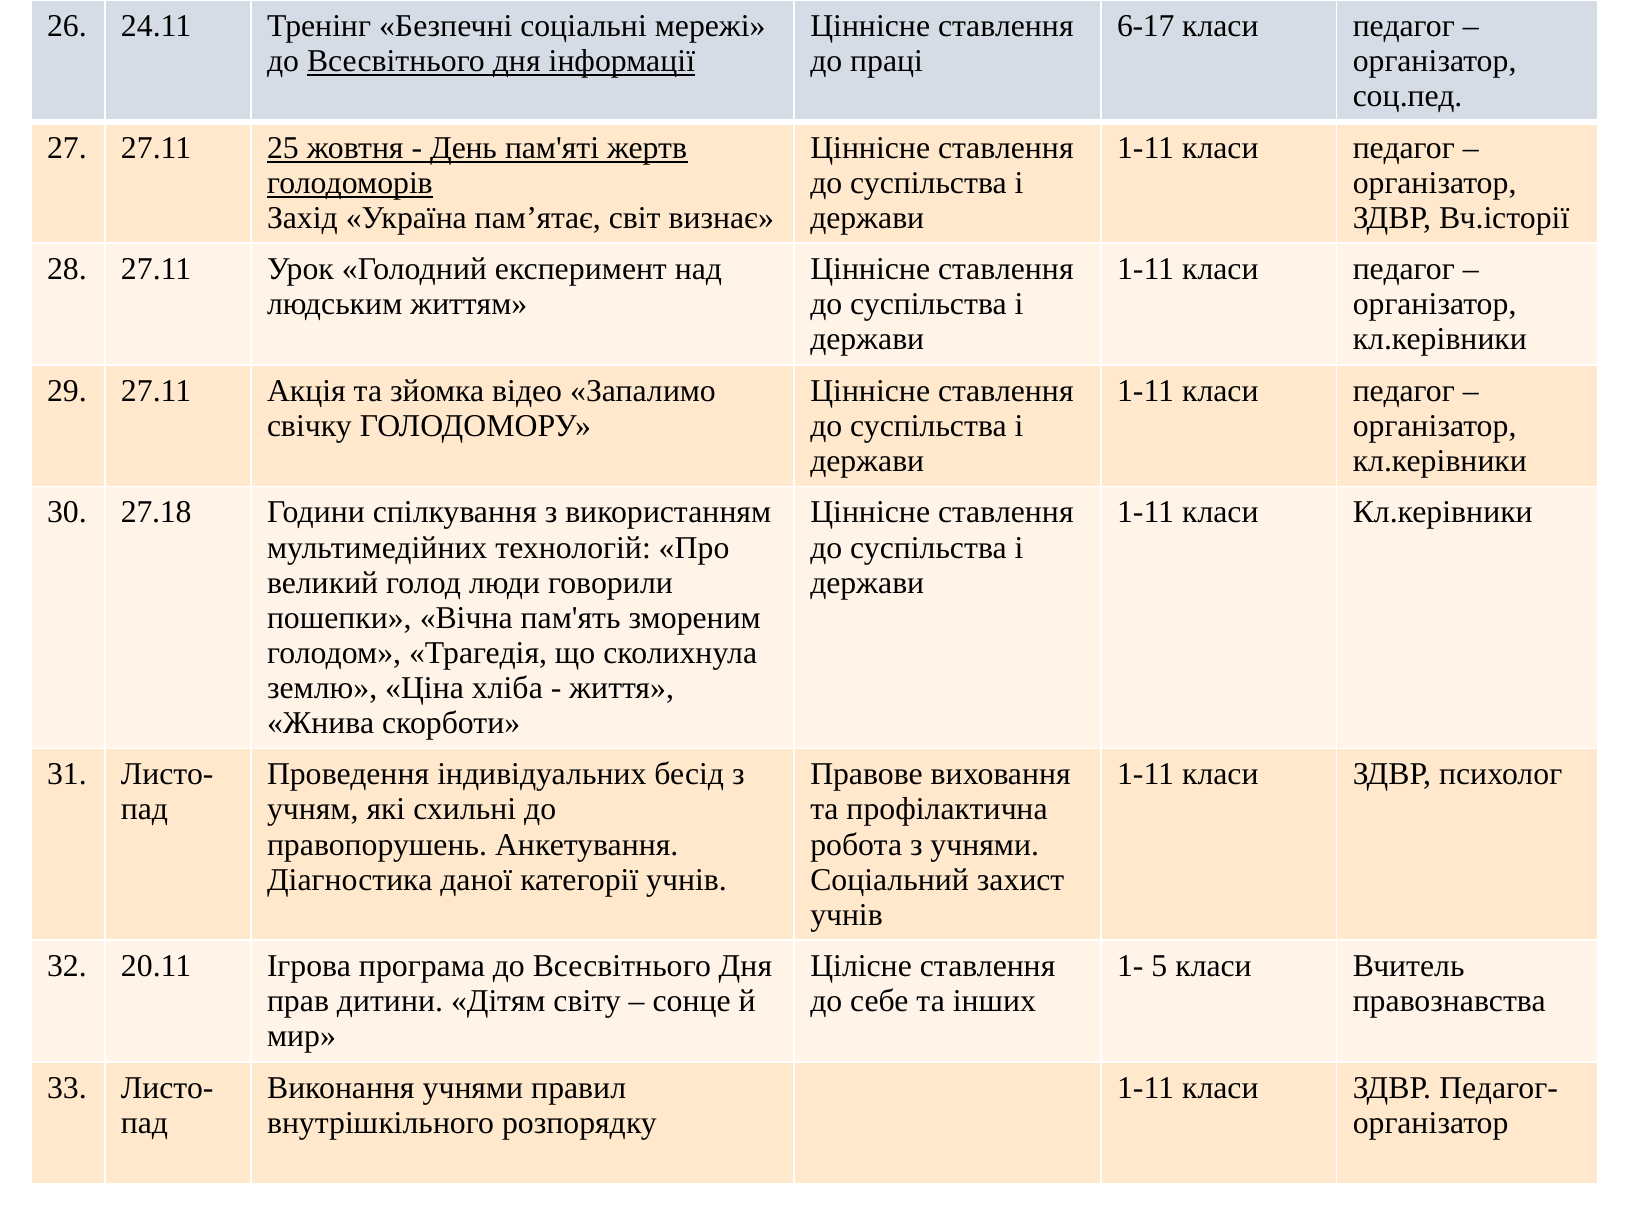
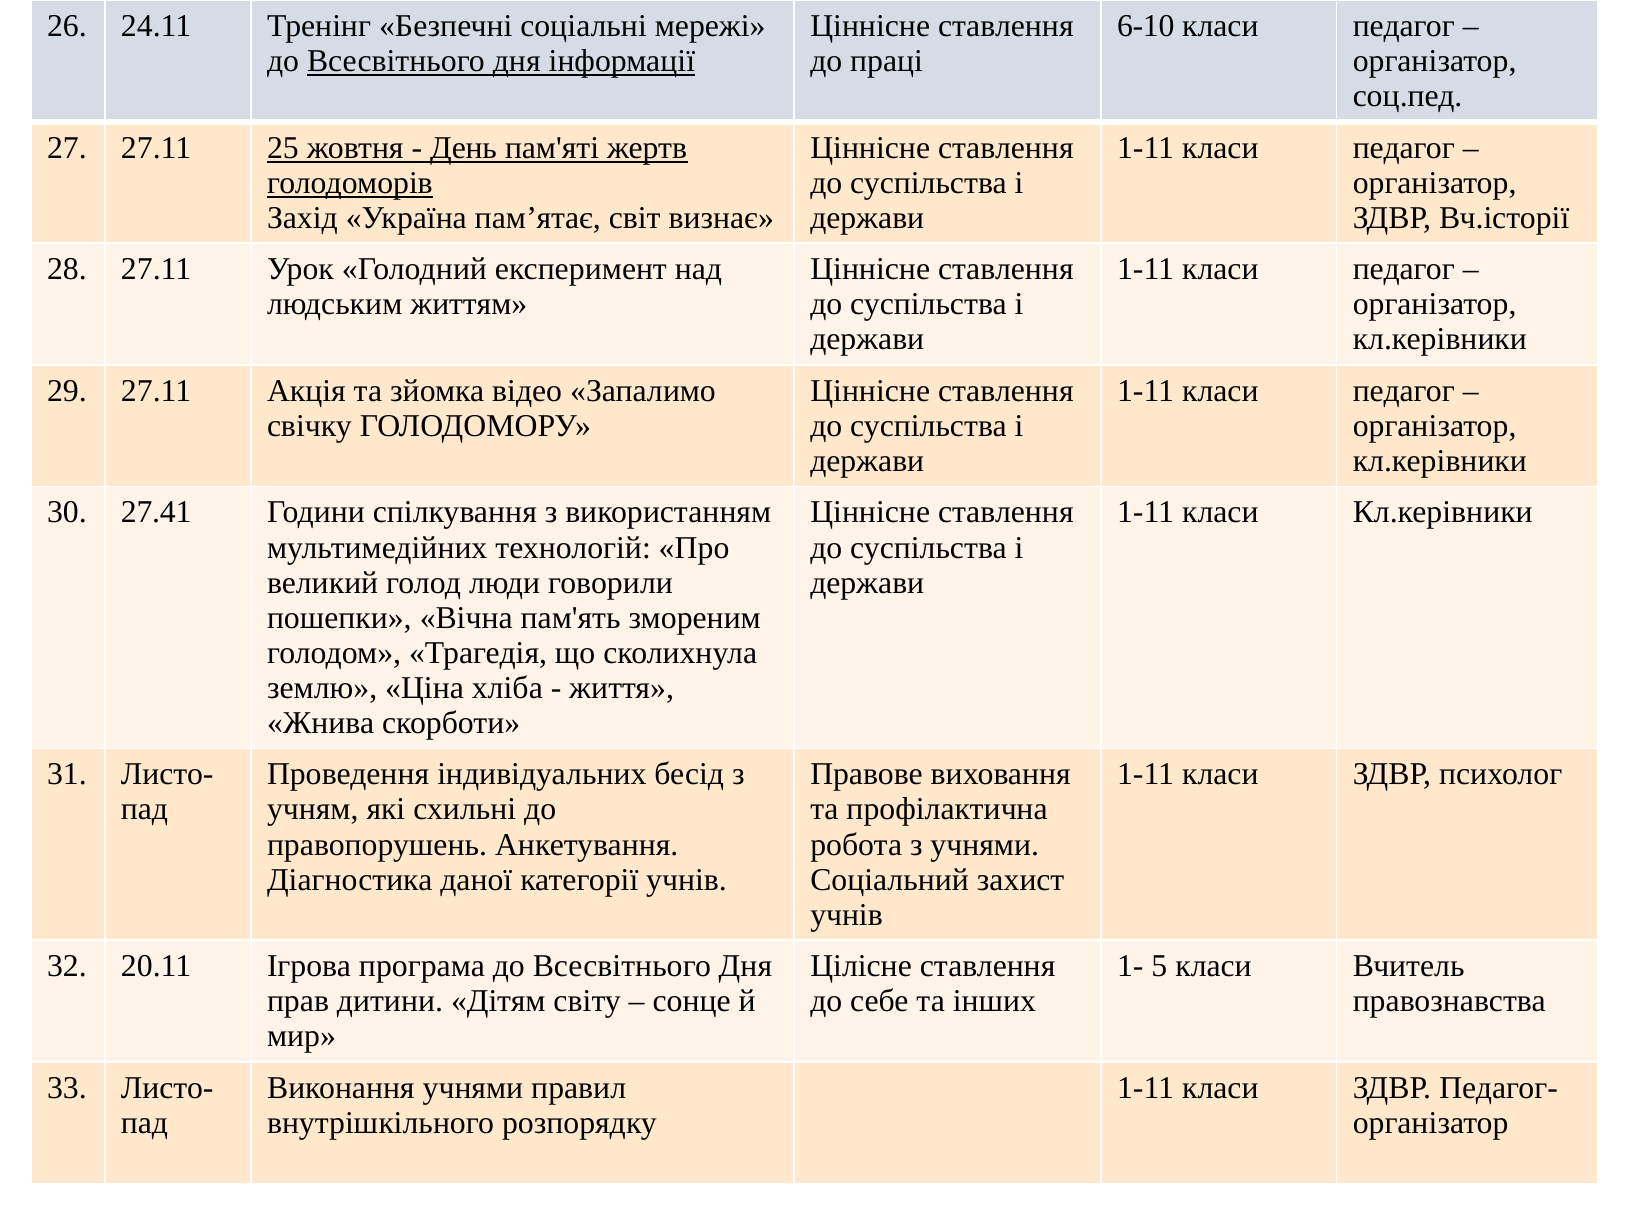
6-17: 6-17 -> 6-10 (1146, 26)
27.18: 27.18 -> 27.41 (156, 512)
